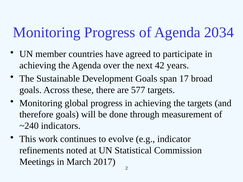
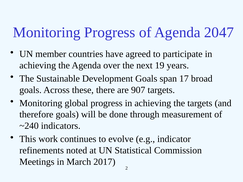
2034: 2034 -> 2047 (219, 32)
42: 42 -> 19 (160, 65)
577: 577 -> 907 (138, 90)
